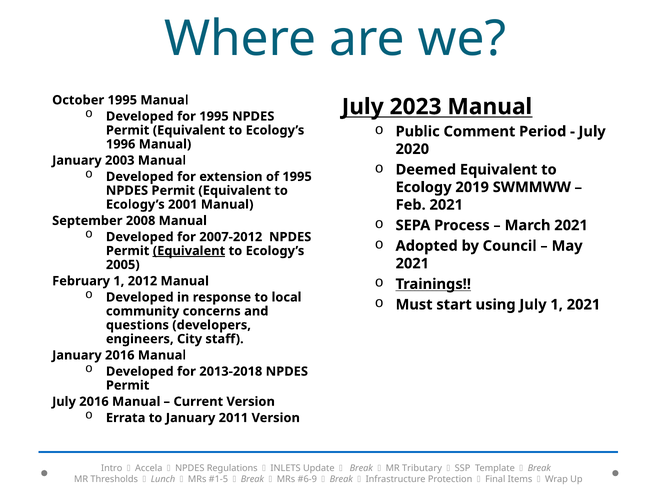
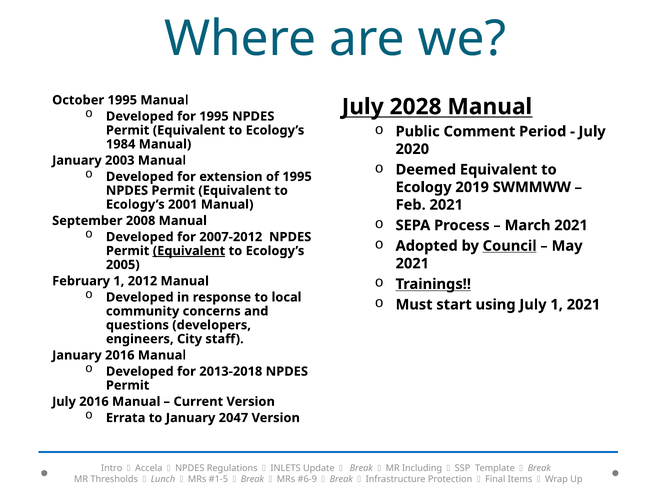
2023: 2023 -> 2028 (416, 107)
1996: 1996 -> 1984 (121, 144)
Council underline: none -> present (510, 246)
2011: 2011 -> 2047 (233, 418)
Tributary: Tributary -> Including (422, 468)
